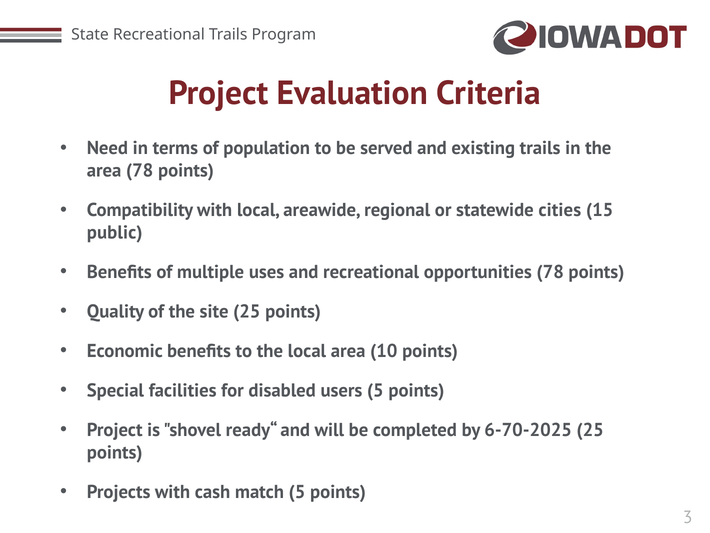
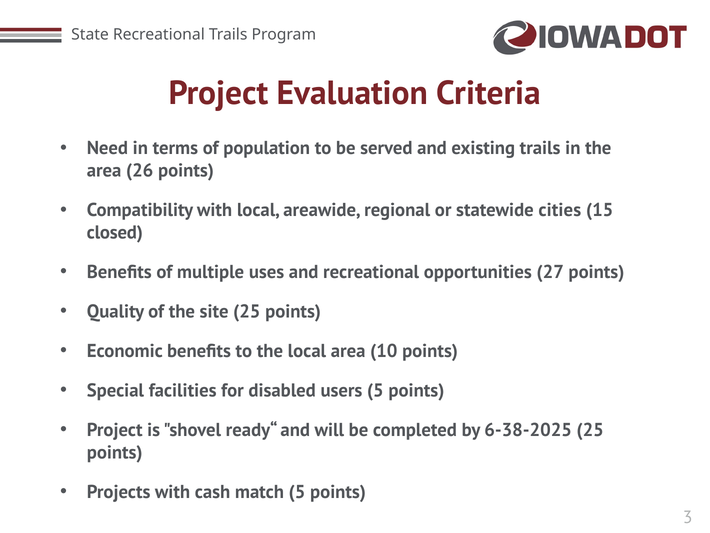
area 78: 78 -> 26 (140, 171)
public: public -> closed (115, 233)
opportunities 78: 78 -> 27 (550, 272)
6-70-2025: 6-70-2025 -> 6-38-2025 (528, 430)
